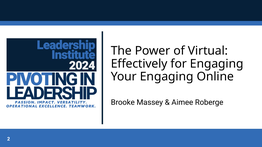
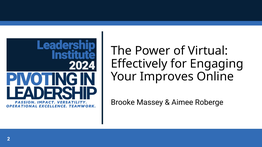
Your Engaging: Engaging -> Improves (167, 77)
